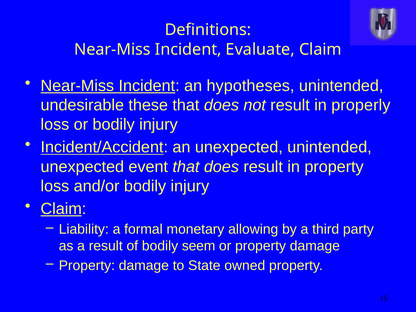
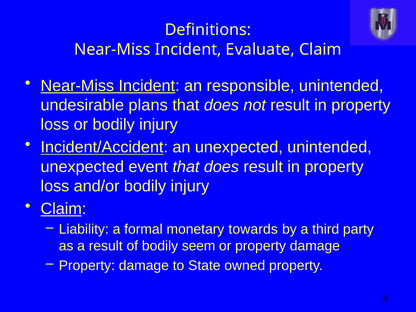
hypotheses: hypotheses -> responsible (251, 86)
these: these -> plans (148, 105)
not result in properly: properly -> property (361, 105)
allowing: allowing -> towards (253, 229)
